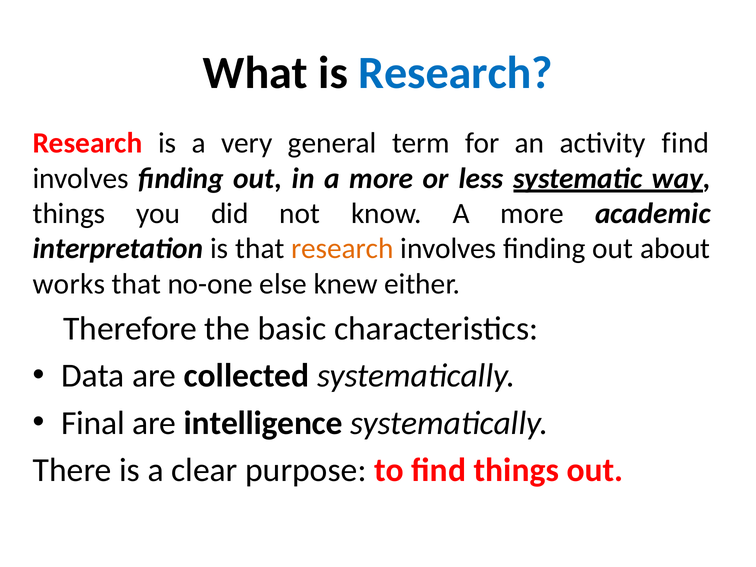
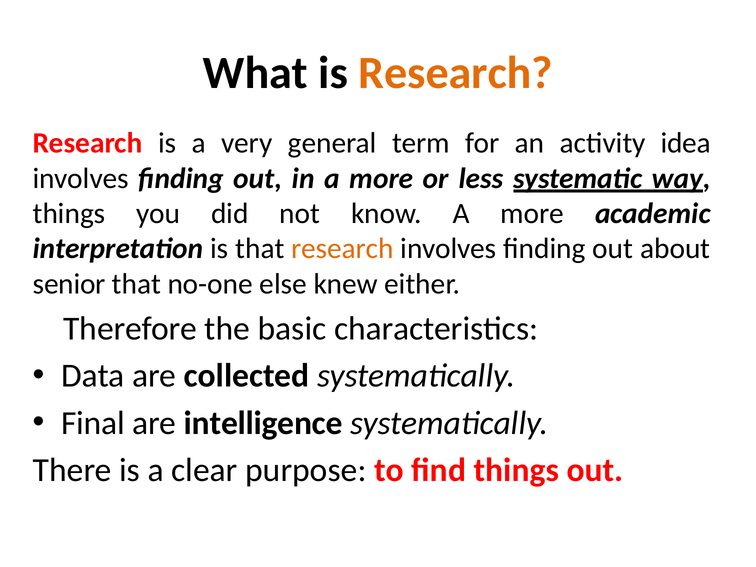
Research colour: blue -> orange (456, 73)
activity find: find -> idea (686, 143)
works: works -> senior (69, 284)
